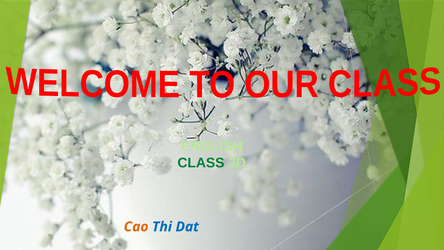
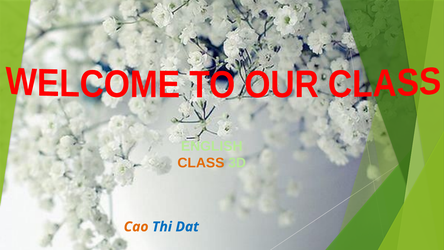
CLASS colour: green -> orange (201, 163)
